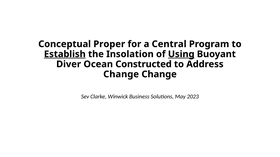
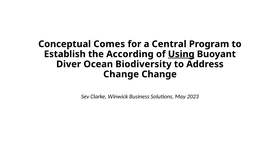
Proper: Proper -> Comes (109, 44)
Establish underline: present -> none (65, 54)
Insolation: Insolation -> According (130, 54)
Constructed: Constructed -> Biodiversity (143, 64)
